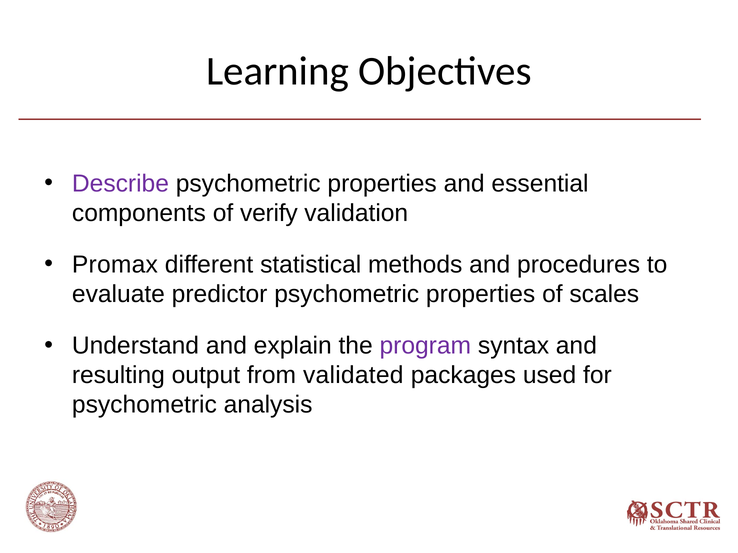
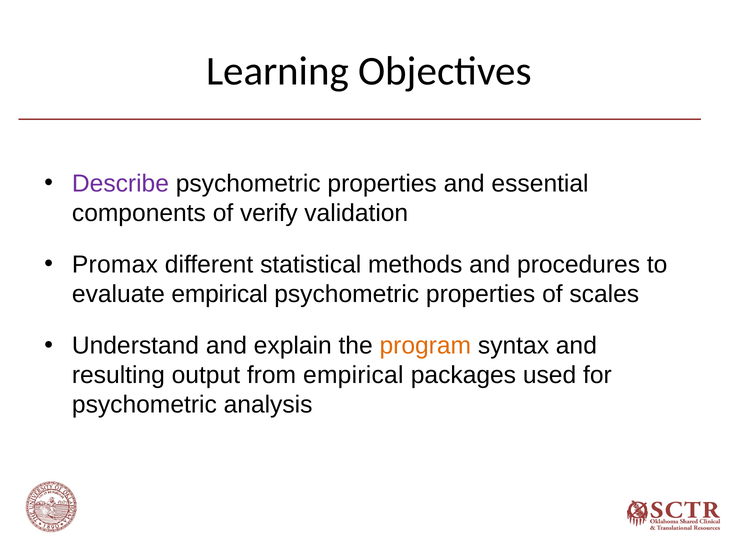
evaluate predictor: predictor -> empirical (220, 294)
program colour: purple -> orange (425, 346)
from validated: validated -> empirical (353, 376)
